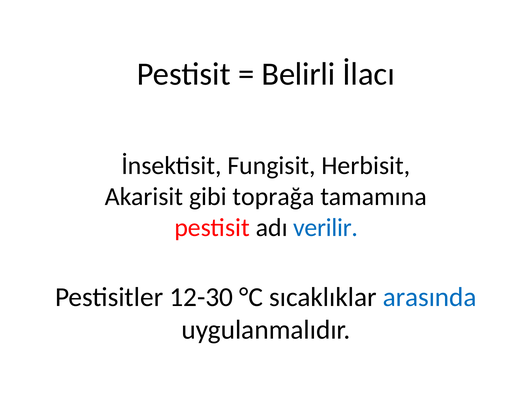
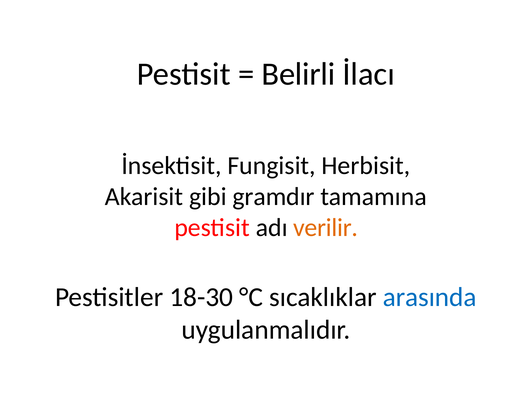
toprağa: toprağa -> gramdır (274, 197)
verilir colour: blue -> orange (326, 228)
12-30: 12-30 -> 18-30 (201, 297)
